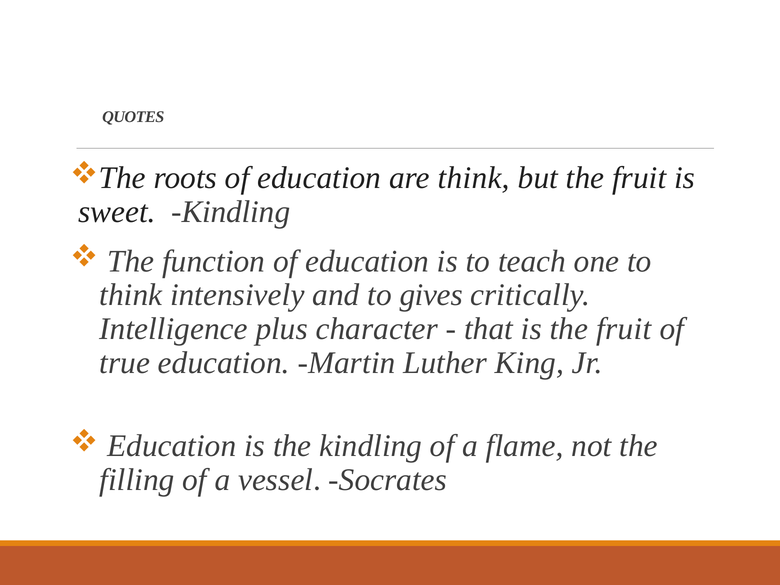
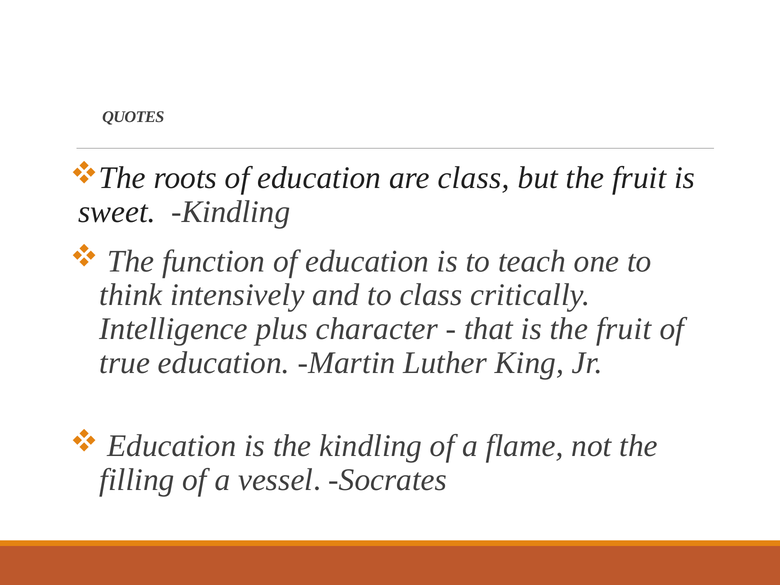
are think: think -> class (474, 178)
to gives: gives -> class (431, 295)
